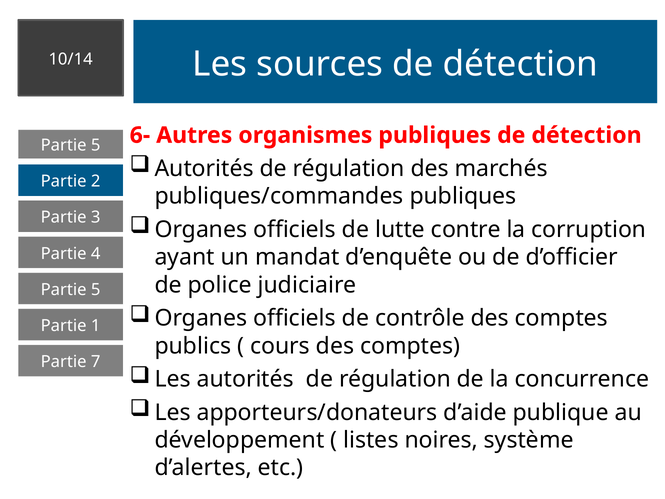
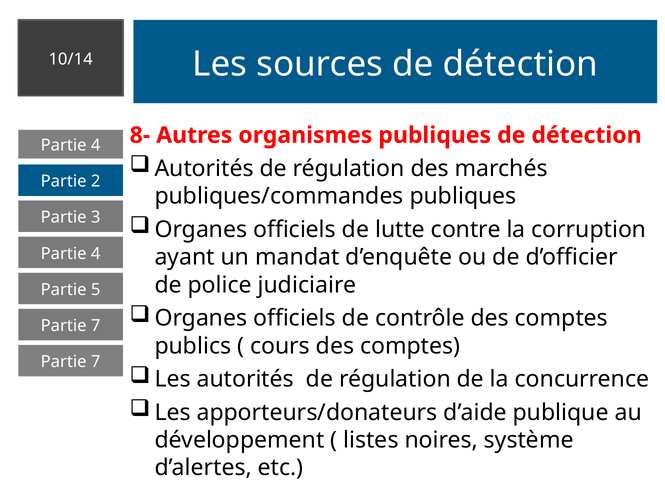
6-: 6- -> 8- (140, 135)
5: 5 -> 4 (96, 145)
1: 1 -> 7 (96, 326)
